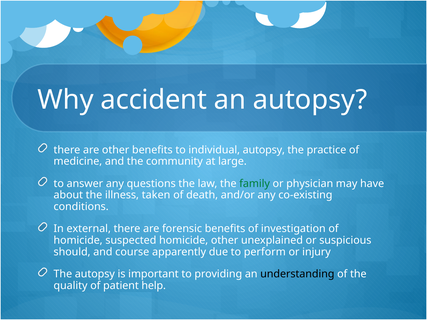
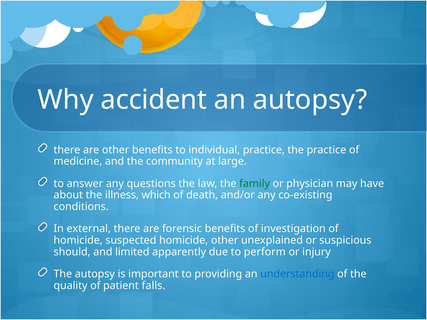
individual autopsy: autopsy -> practice (264, 150)
taken: taken -> which (156, 195)
course: course -> limited (132, 252)
understanding colour: black -> blue (297, 274)
help: help -> falls (154, 286)
